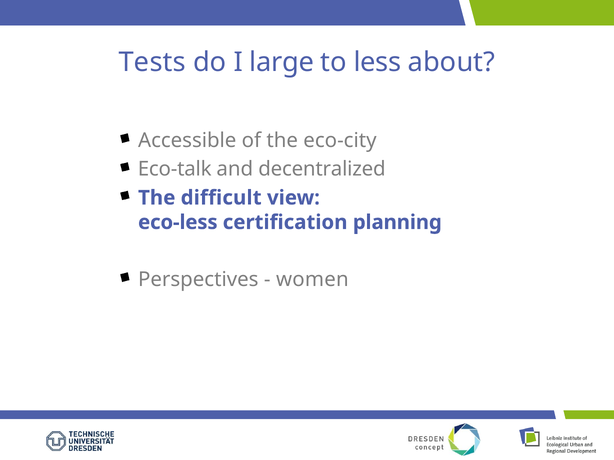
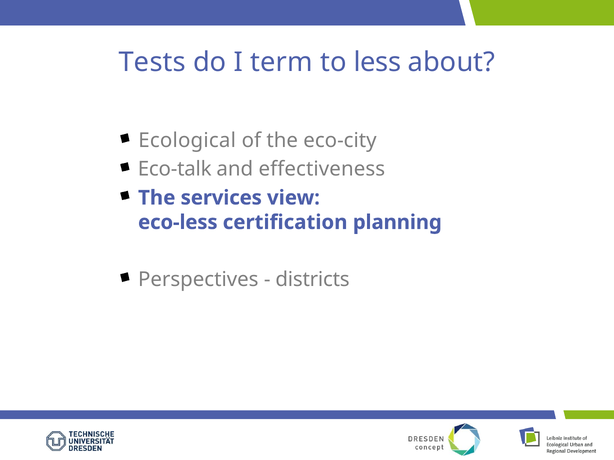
large: large -> term (282, 62)
Accessible: Accessible -> Ecological (187, 141)
decentralized: decentralized -> effectiveness (322, 169)
difficult: difficult -> services (221, 198)
women: women -> districts (313, 280)
